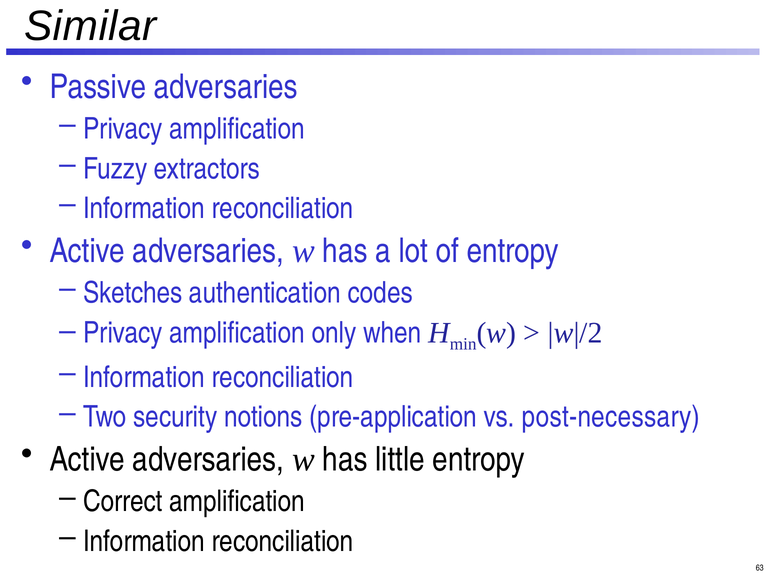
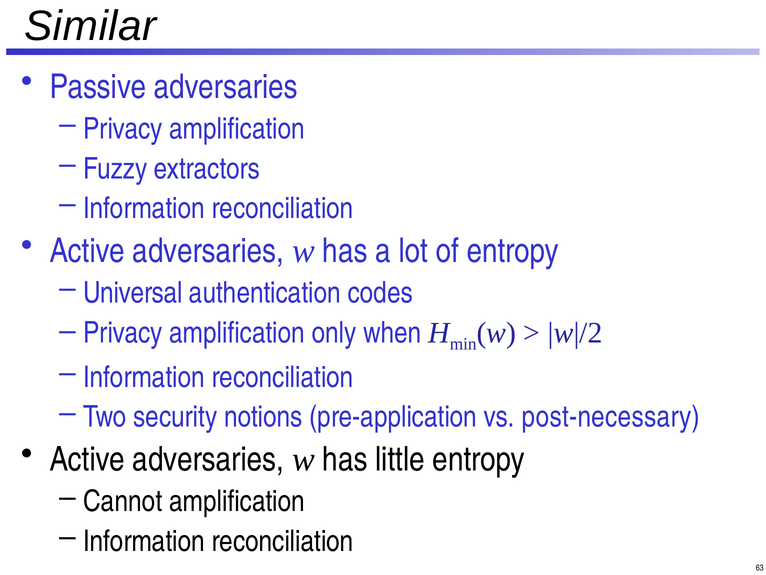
Sketches: Sketches -> Universal (133, 293)
Correct: Correct -> Cannot (123, 501)
